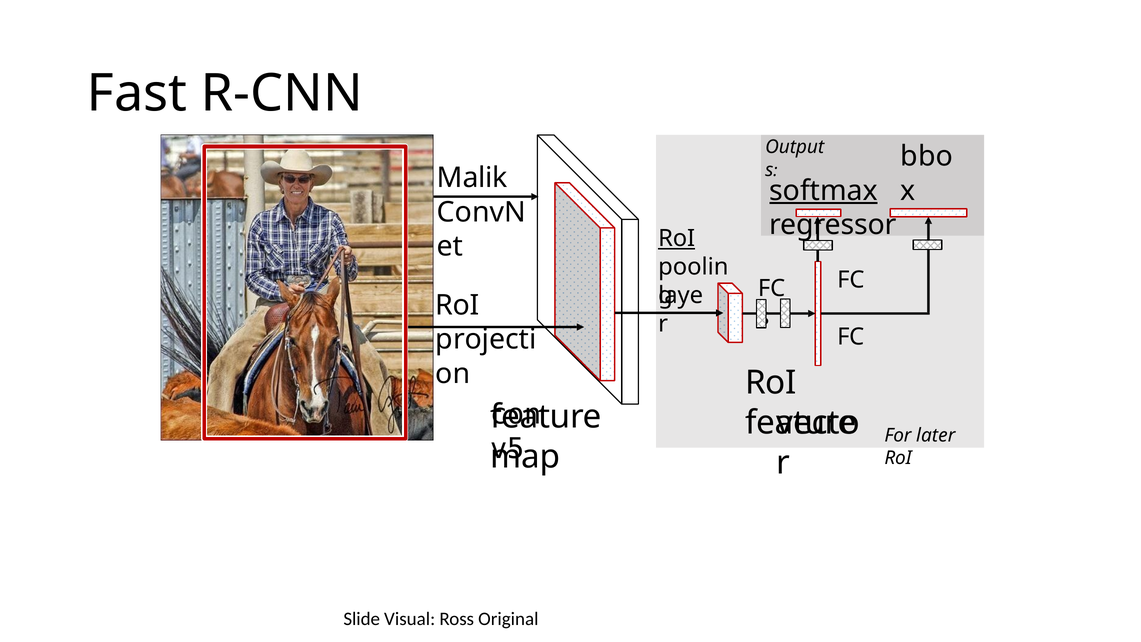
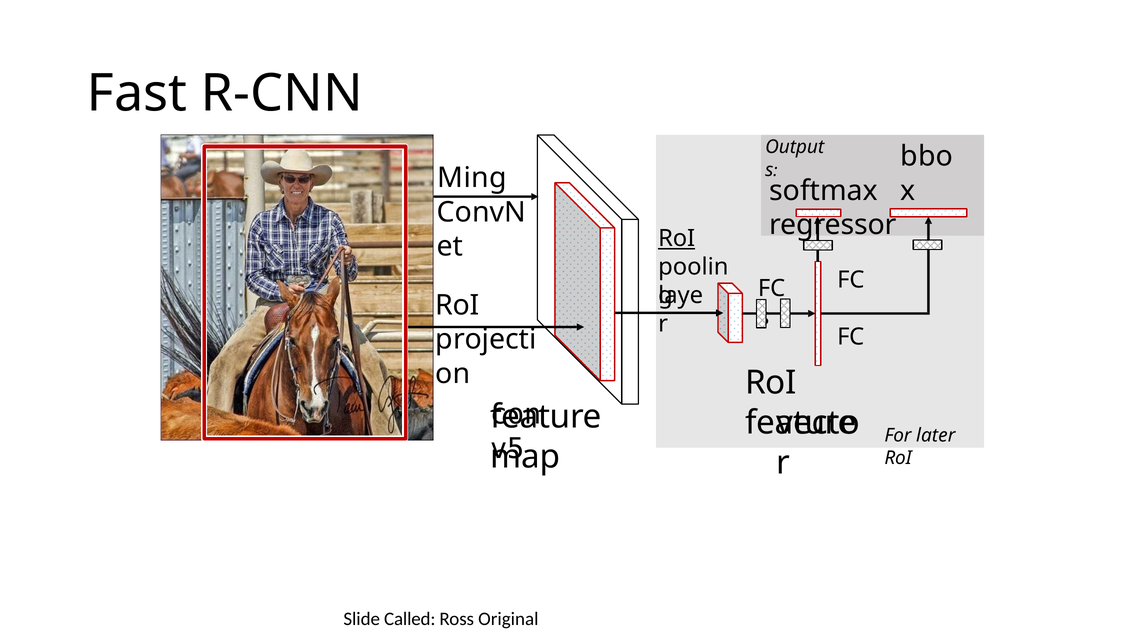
Malik: Malik -> Ming (472, 178)
softmax underline: present -> none (824, 191)
Visual: Visual -> Called (410, 619)
